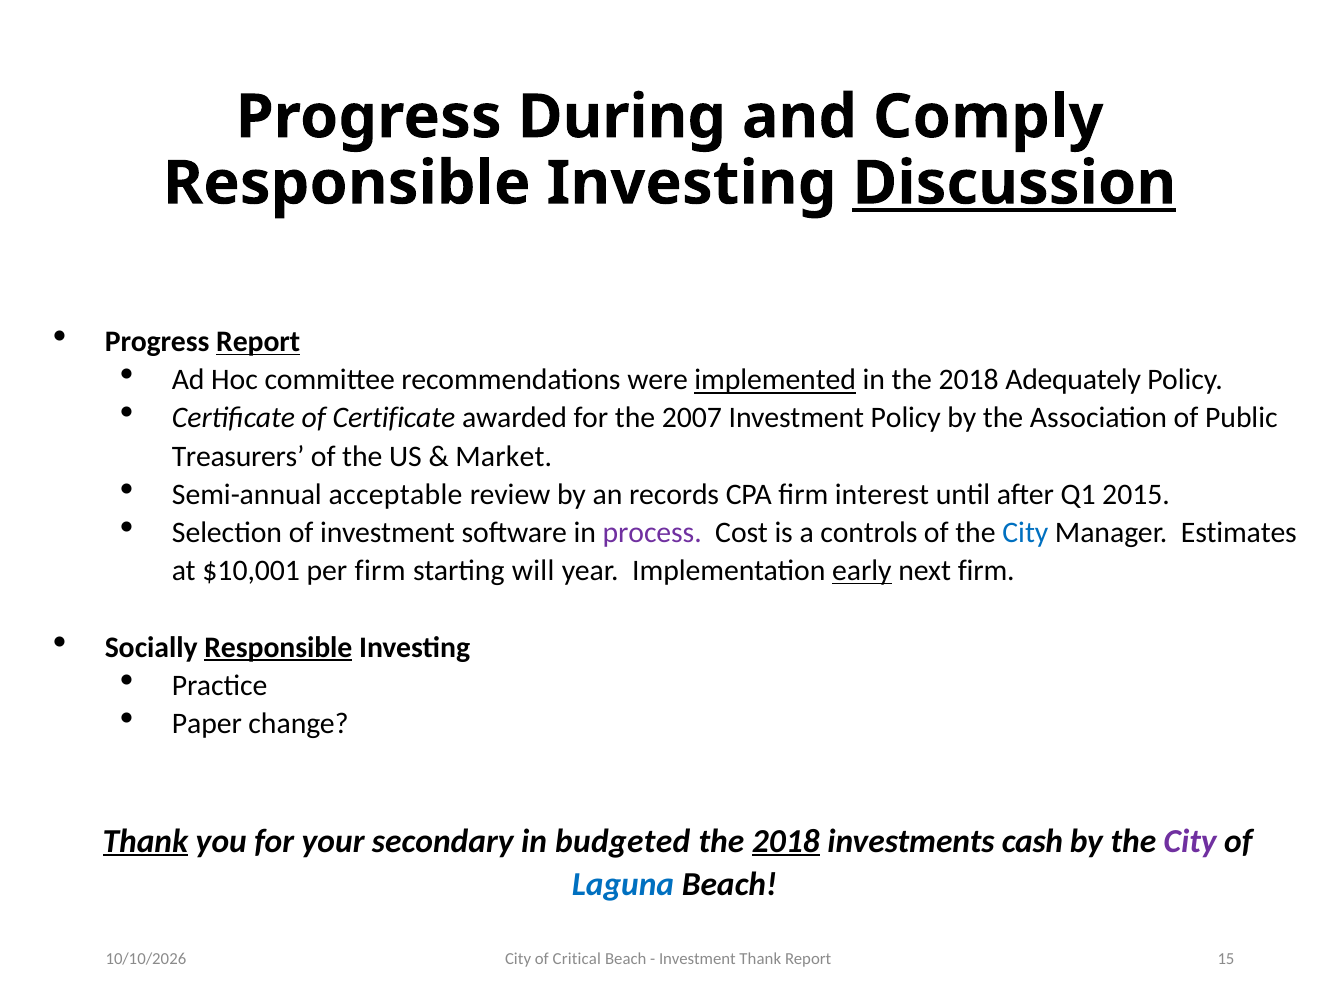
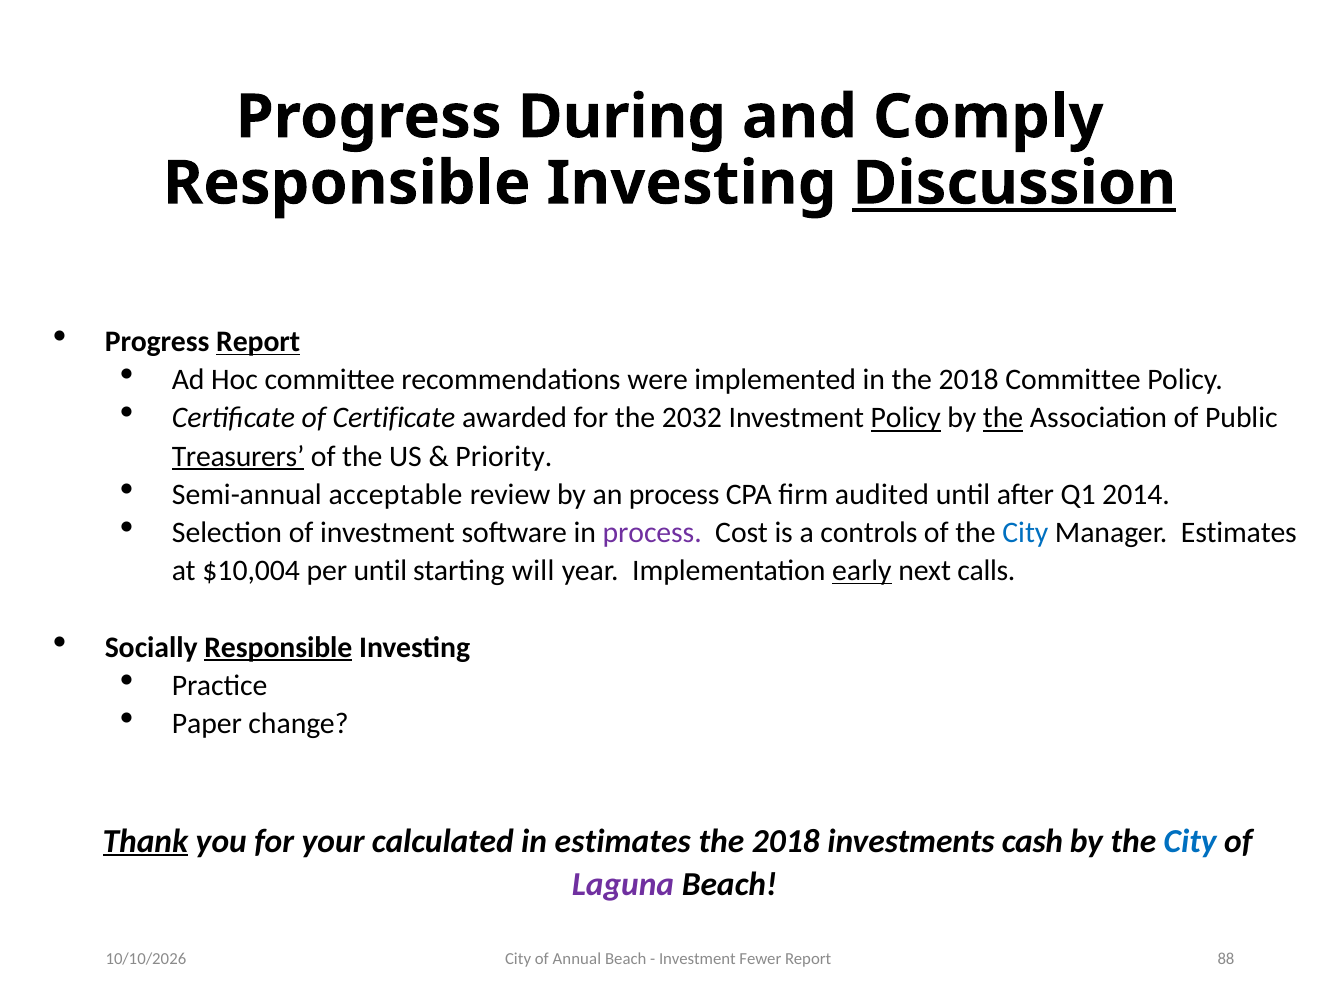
implemented underline: present -> none (775, 380)
2018 Adequately: Adequately -> Committee (1073, 380)
2007: 2007 -> 2032 (692, 418)
Policy underline: none -> present (906, 418)
the underline: none -> present (1003, 418)
Treasurers underline: none -> present (238, 456)
Market: Market -> Priority (504, 456)
an records: records -> process (674, 494)
interest: interest -> audited (882, 494)
2015: 2015 -> 2014 (1136, 494)
$10,001: $10,001 -> $10,004 (251, 571)
per firm: firm -> until (380, 571)
next firm: firm -> calls (986, 571)
secondary: secondary -> calculated (443, 841)
in budgeted: budgeted -> estimates (623, 841)
2018 underline: present -> none (786, 841)
City colour: purple -> blue (1190, 841)
Laguna colour: blue -> purple (623, 884)
Critical: Critical -> Annual (577, 959)
Investment Thank: Thank -> Fewer (760, 959)
15: 15 -> 88 (1226, 959)
